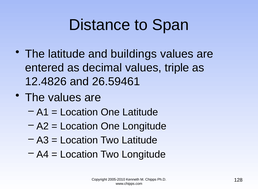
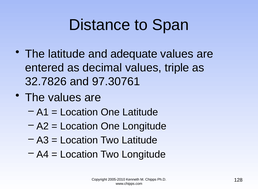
buildings: buildings -> adequate (134, 54)
12.4826: 12.4826 -> 32.7826 (46, 82)
26.59461: 26.59461 -> 97.30761 (116, 82)
